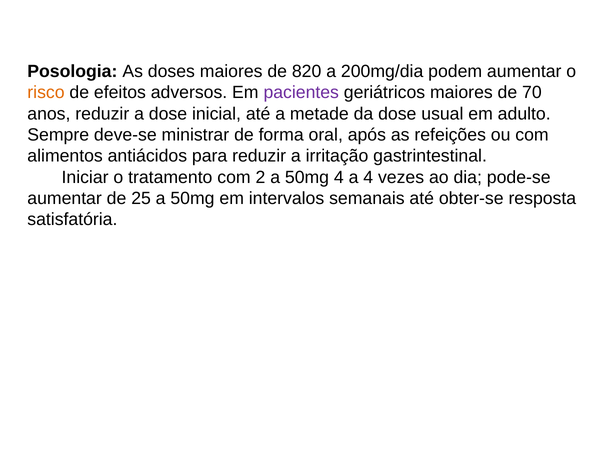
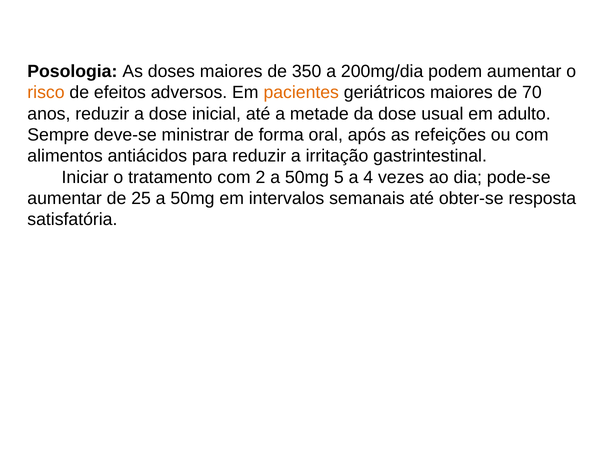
820: 820 -> 350 (307, 71)
pacientes colour: purple -> orange (301, 92)
50mg 4: 4 -> 5 (339, 177)
